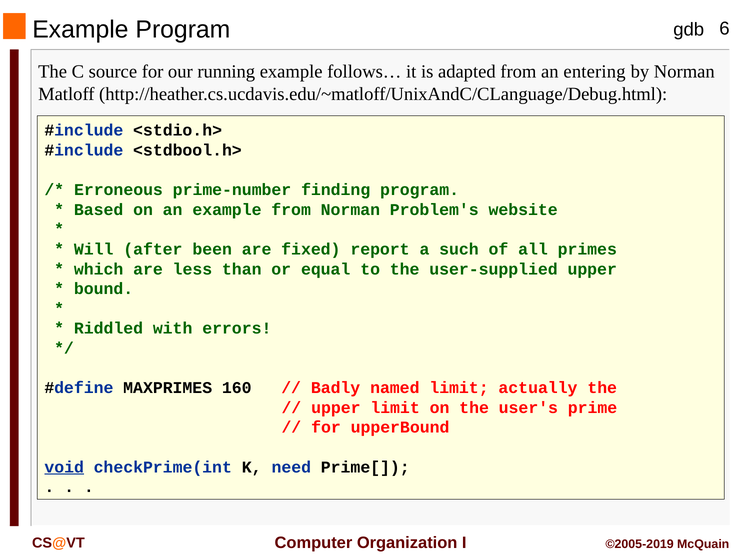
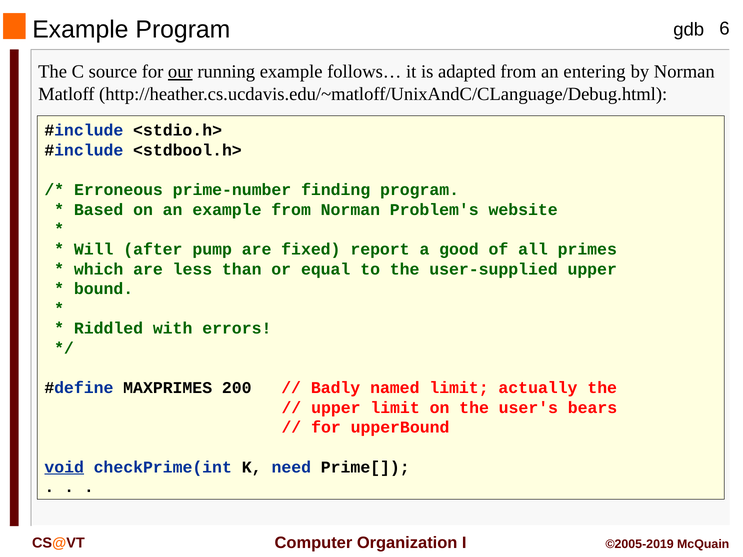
our underline: none -> present (180, 72)
been: been -> pump (212, 249)
such: such -> good (459, 249)
160: 160 -> 200 (237, 388)
prime: prime -> bears (593, 408)
